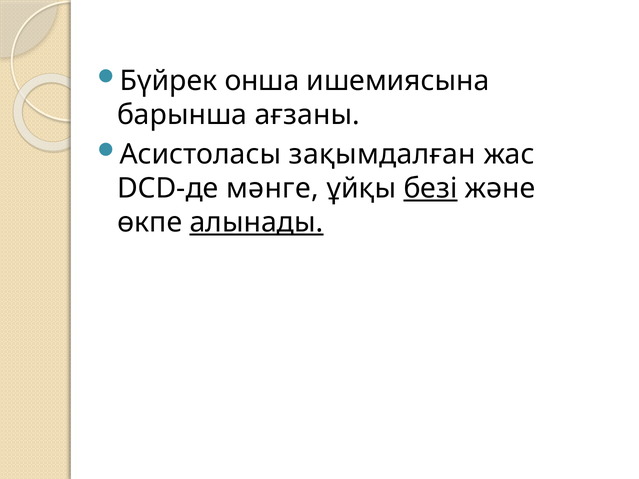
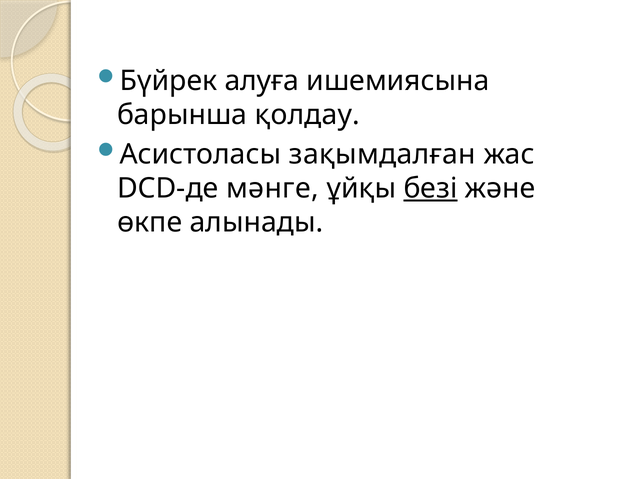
онша: онша -> алуға (262, 81)
ағзаны: ағзаны -> қолдау (307, 115)
алынады underline: present -> none (256, 222)
